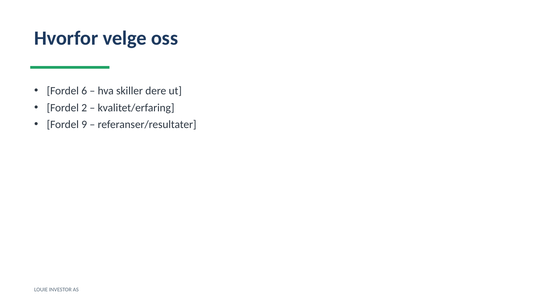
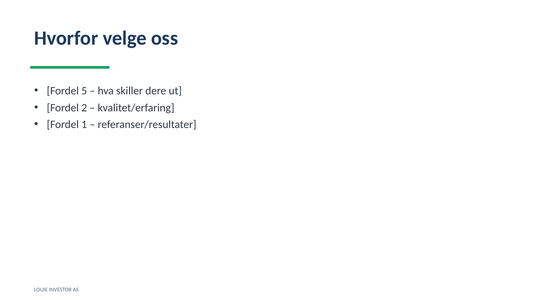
6: 6 -> 5 (84, 91)
9: 9 -> 1 (84, 125)
